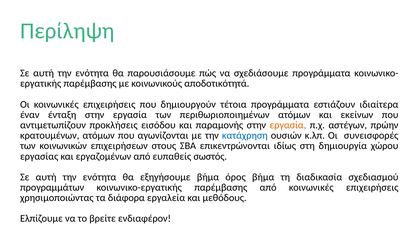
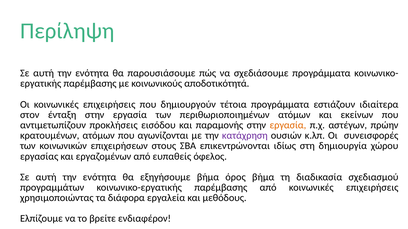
έναν: έναν -> στον (30, 115)
κατάχρηση colour: blue -> purple (245, 136)
σωστός: σωστός -> όφελος (210, 157)
